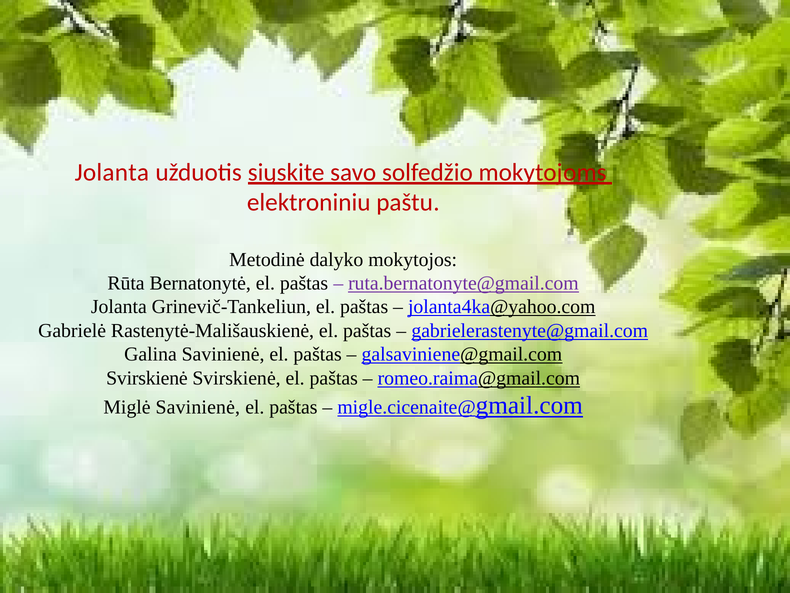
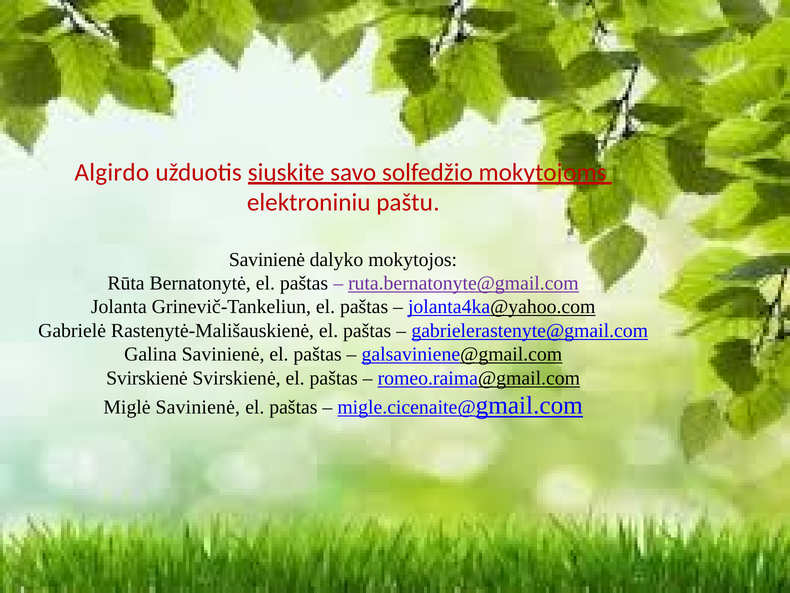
Jolanta: Jolanta -> Algirdo (112, 172)
Metodinė: Metodinė -> Savinienė (267, 259)
